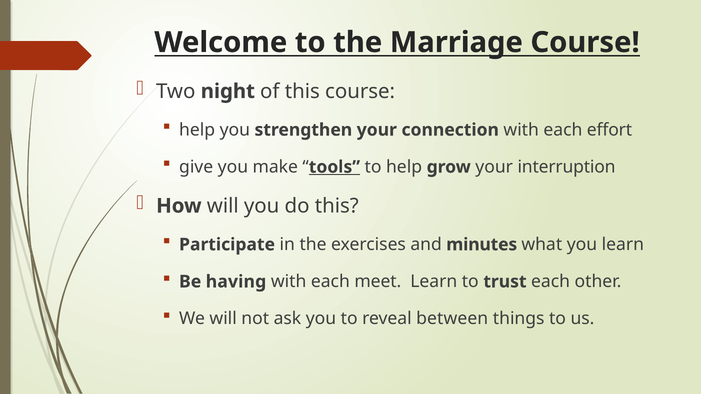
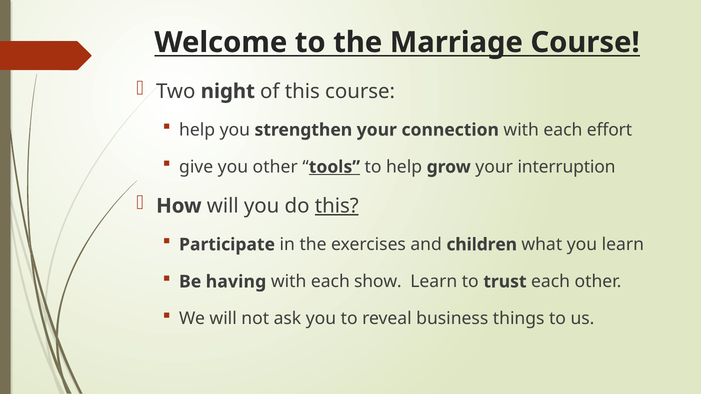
you make: make -> other (275, 167)
this underline: none -> present (337, 206)
minutes: minutes -> children (482, 245)
meet: meet -> show (378, 282)
between: between -> business (452, 319)
